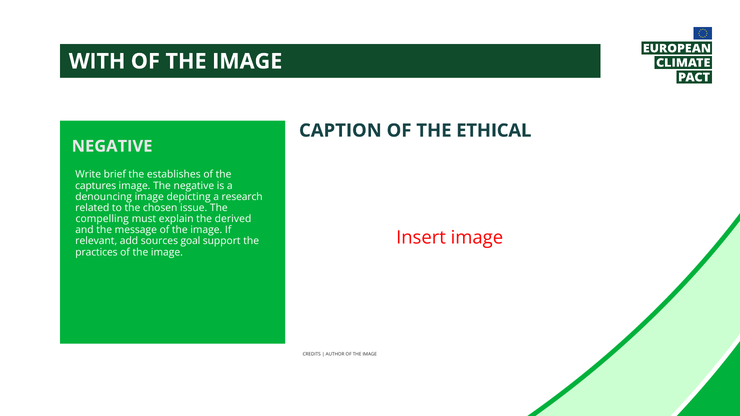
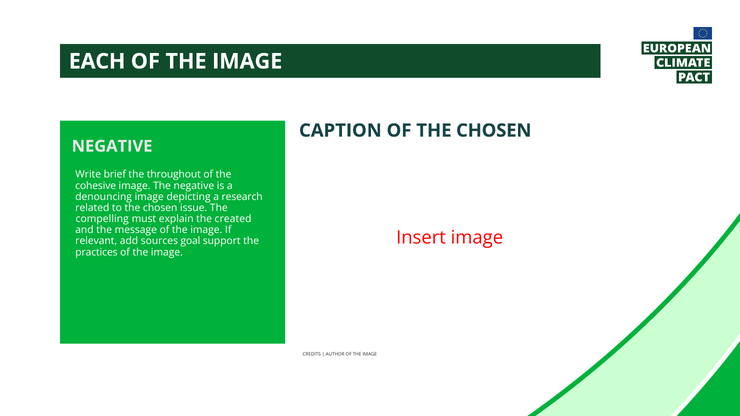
WITH: WITH -> EACH (97, 61)
OF THE ETHICAL: ETHICAL -> CHOSEN (494, 131)
establishes: establishes -> throughout (174, 175)
captures: captures -> cohesive (96, 186)
derived: derived -> created (233, 219)
